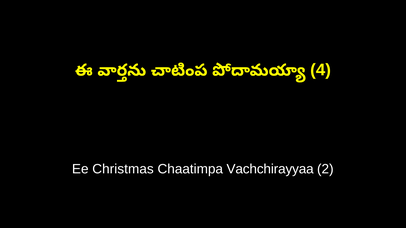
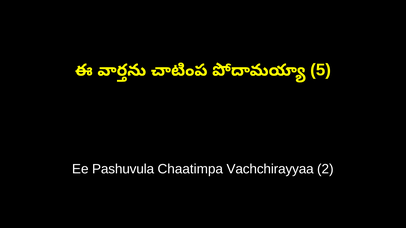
4: 4 -> 5 (321, 70)
Christmas: Christmas -> Pashuvula (123, 169)
